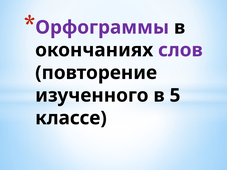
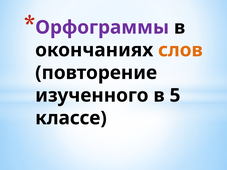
слов colour: purple -> orange (180, 50)
